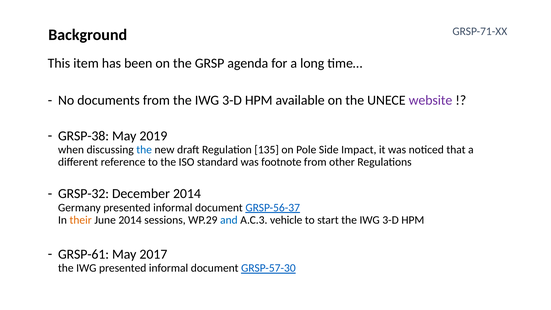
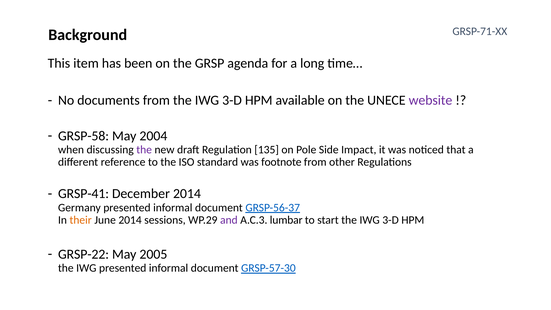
GRSP-38: GRSP-38 -> GRSP-58 (83, 136)
2019: 2019 -> 2004 (153, 136)
the colour: blue -> purple (144, 150)
GRSP-32: GRSP-32 -> GRSP-41 (83, 194)
and colour: blue -> purple (229, 220)
vehicle: vehicle -> lumbar (286, 220)
GRSP-61: GRSP-61 -> GRSP-22 (83, 254)
2017: 2017 -> 2005 (153, 254)
